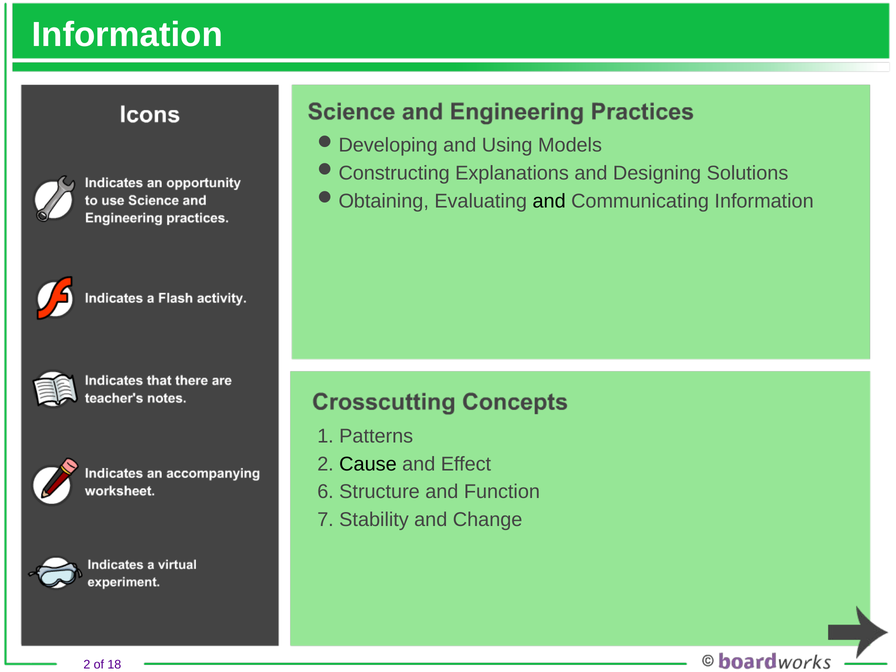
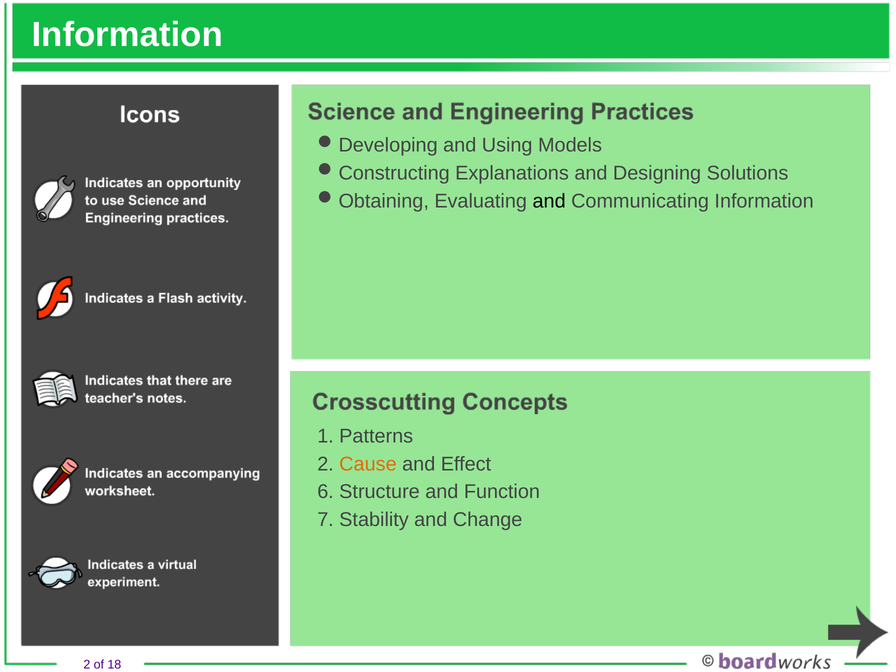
Cause colour: black -> orange (368, 464)
